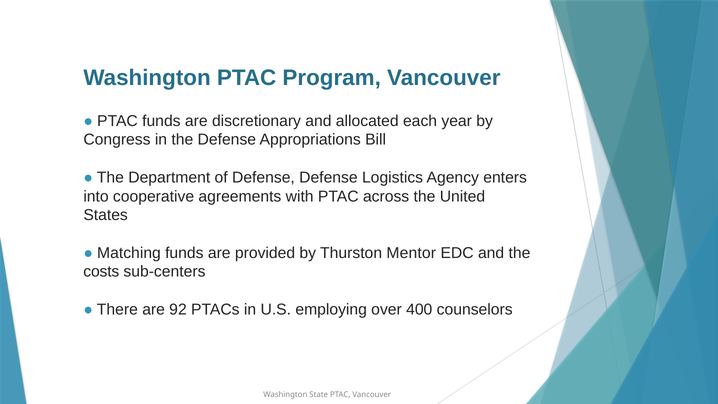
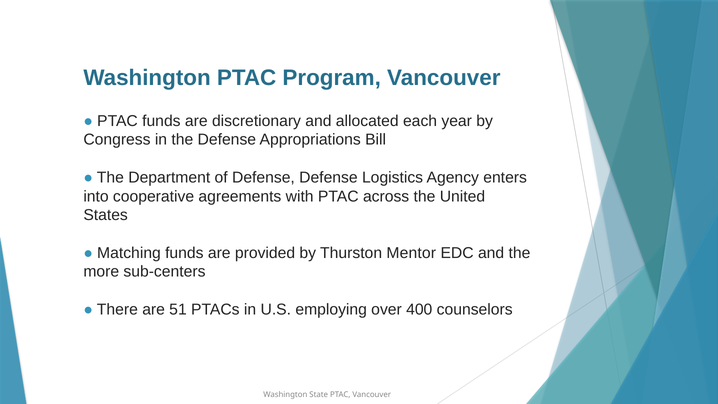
costs: costs -> more (101, 272)
92: 92 -> 51 (178, 309)
